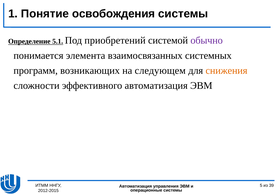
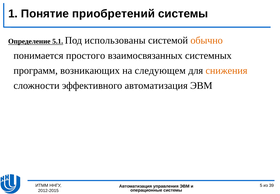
освобождения: освобождения -> приобретений (113, 14)
приобретений: приобретений -> использованы (115, 40)
обычно colour: purple -> orange (207, 40)
элемента: элемента -> простого (86, 55)
